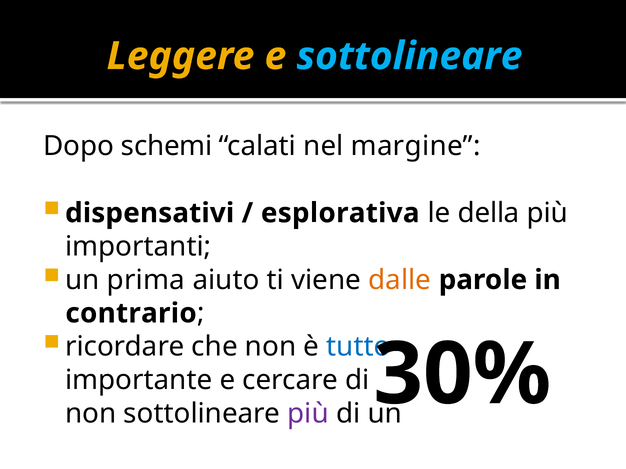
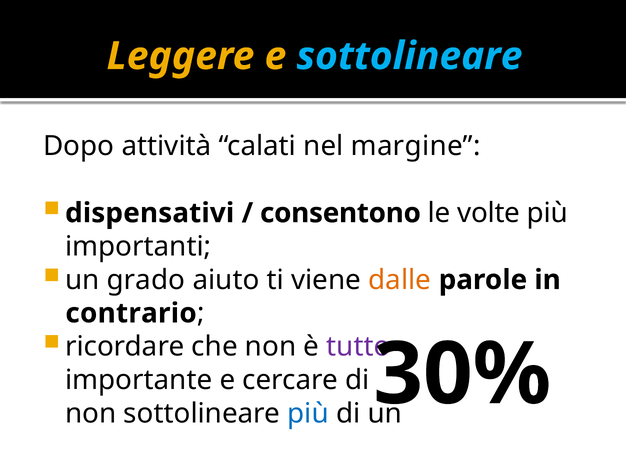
schemi: schemi -> attività (167, 146)
esplorativa: esplorativa -> consentono (340, 213)
della: della -> volte (489, 213)
prima: prima -> grado (146, 280)
tutto colour: blue -> purple (359, 347)
più colour: purple -> blue (308, 414)
